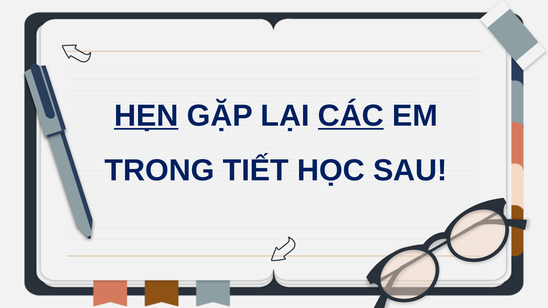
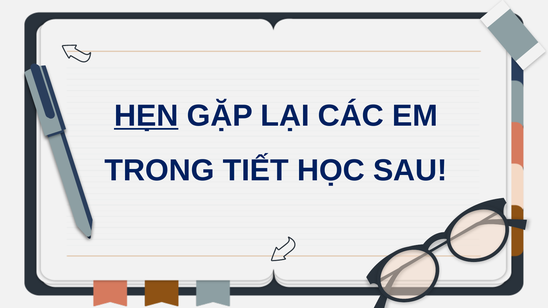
CÁC underline: present -> none (351, 116)
